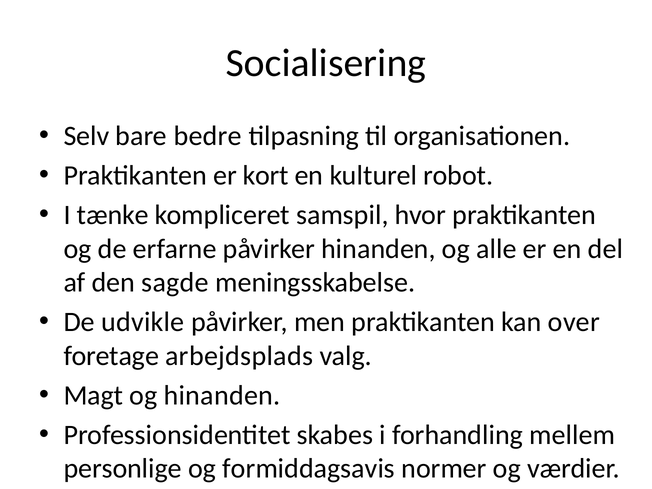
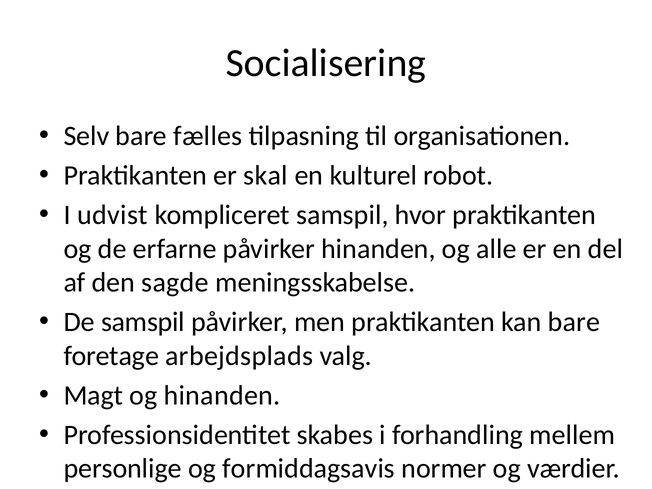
bedre: bedre -> fælles (208, 136)
kort: kort -> skal (266, 176)
tænke: tænke -> udvist (113, 215)
De udvikle: udvikle -> samspil (143, 322)
kan over: over -> bare (574, 322)
